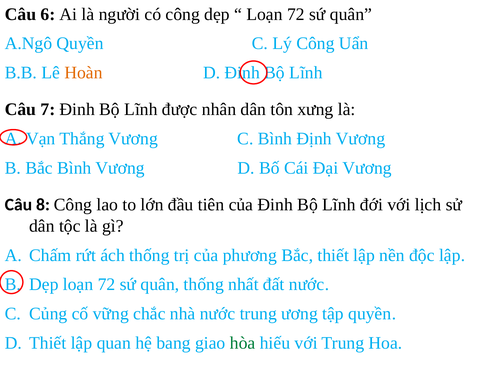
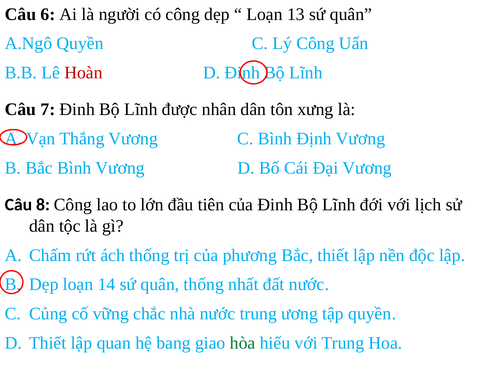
72: 72 -> 13 (296, 14)
Hoàn colour: orange -> red (84, 73)
Dẹp loạn 72: 72 -> 14 (107, 285)
